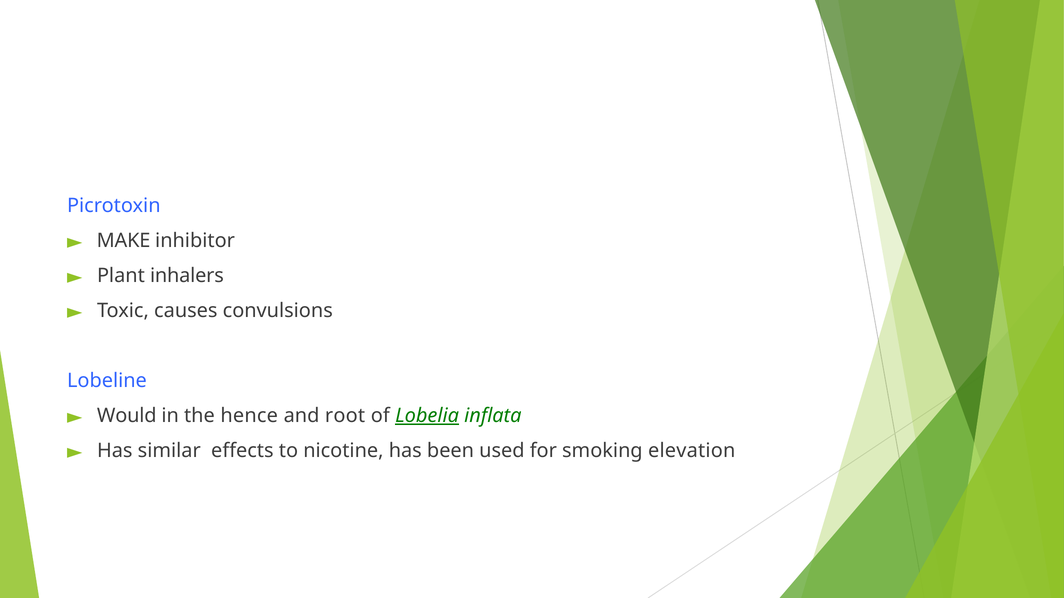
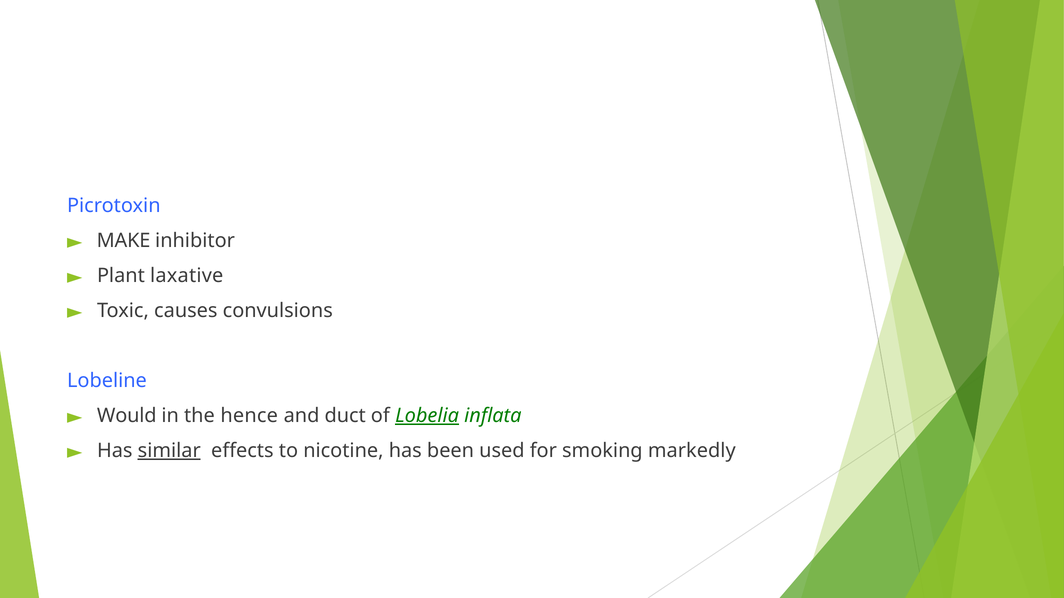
inhalers: inhalers -> laxative (187, 276)
root: root -> duct (345, 416)
similar underline: none -> present (169, 451)
elevation: elevation -> markedly (692, 451)
